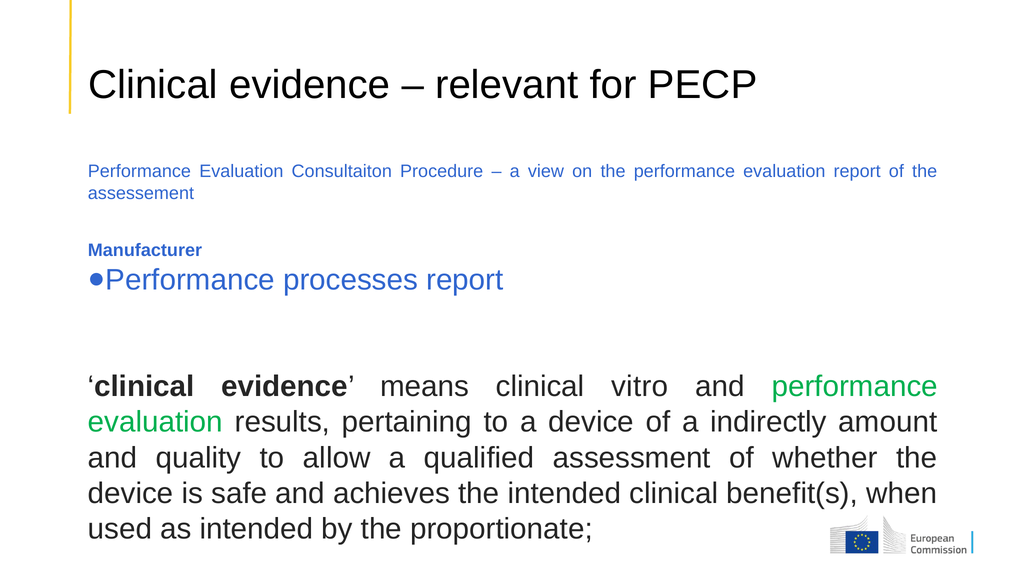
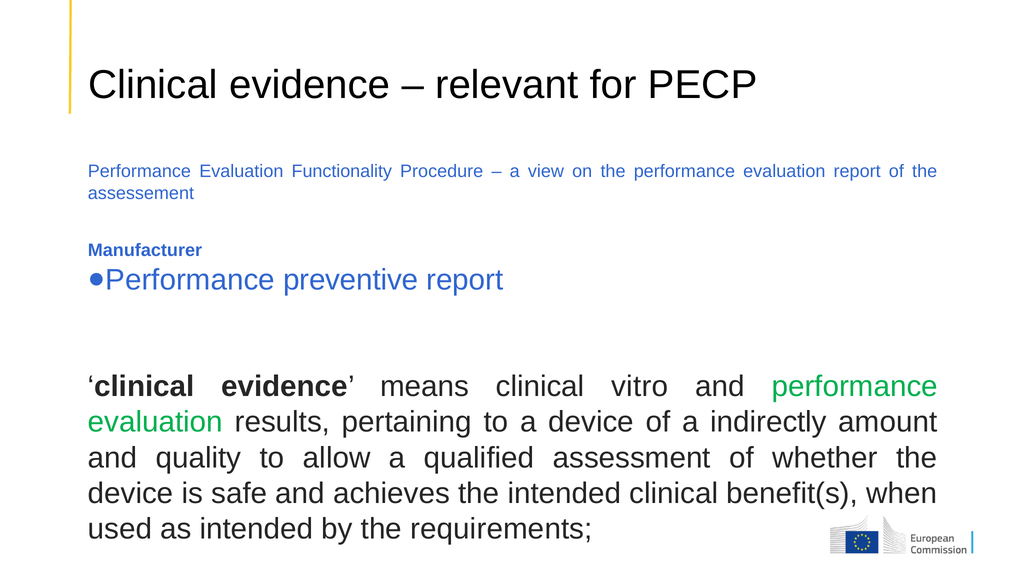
Consultaiton: Consultaiton -> Functionality (342, 171)
processes: processes -> preventive (351, 280)
proportionate: proportionate -> requirements (501, 529)
